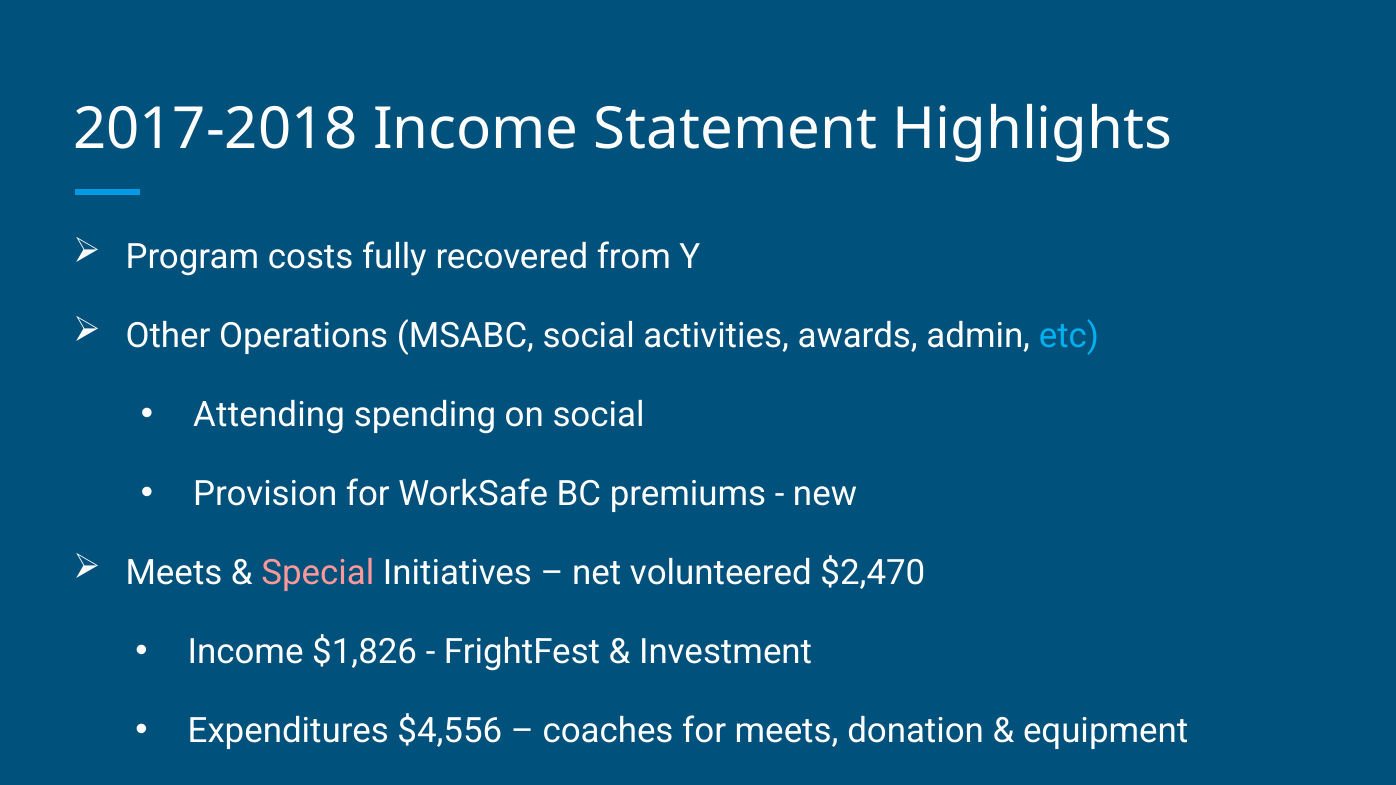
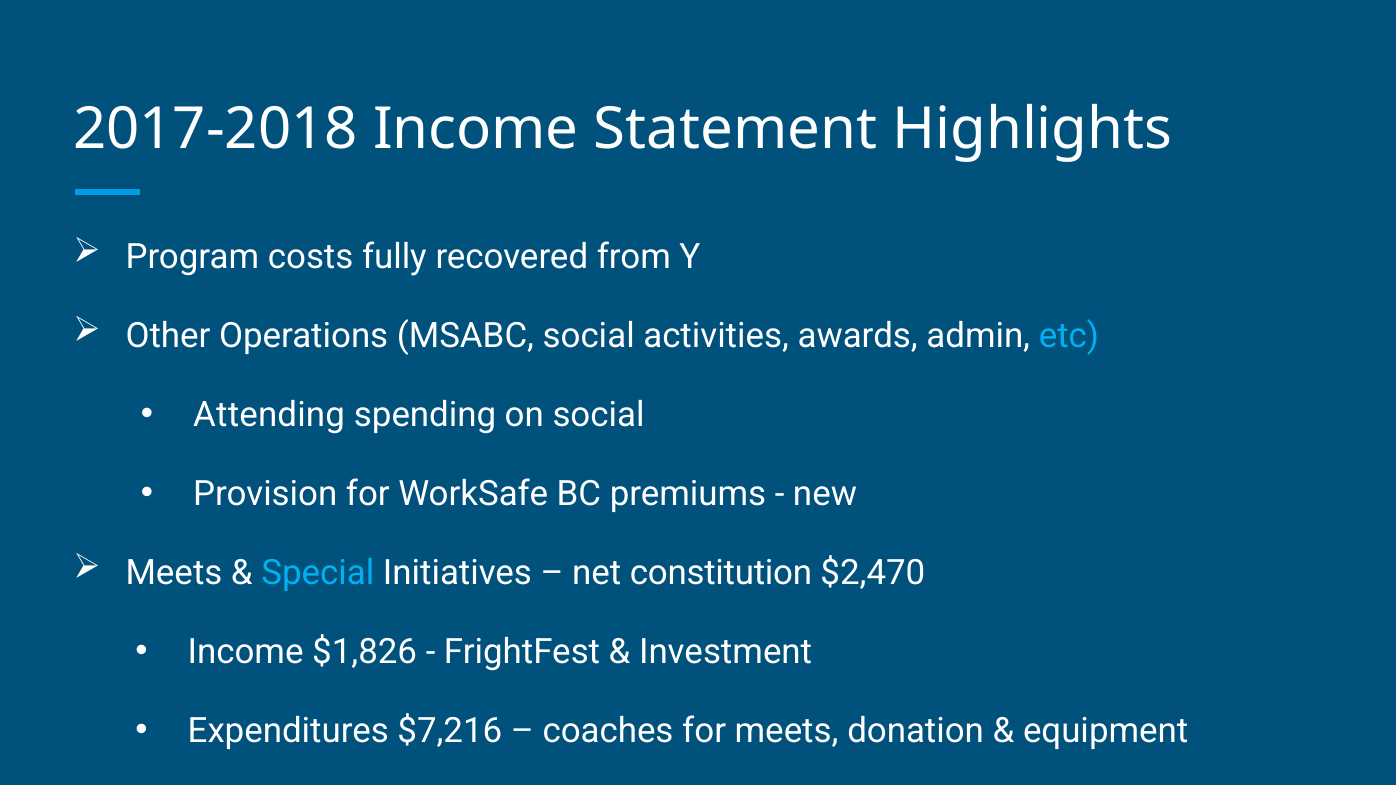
Special colour: pink -> light blue (318, 573)
volunteered: volunteered -> constitution (721, 573)
$4,556: $4,556 -> $7,216 (450, 732)
